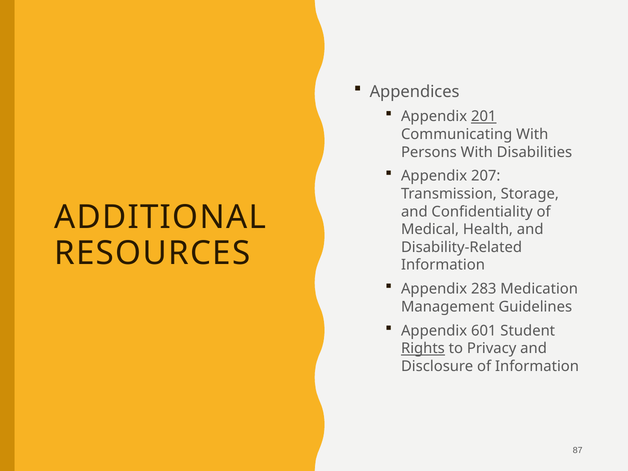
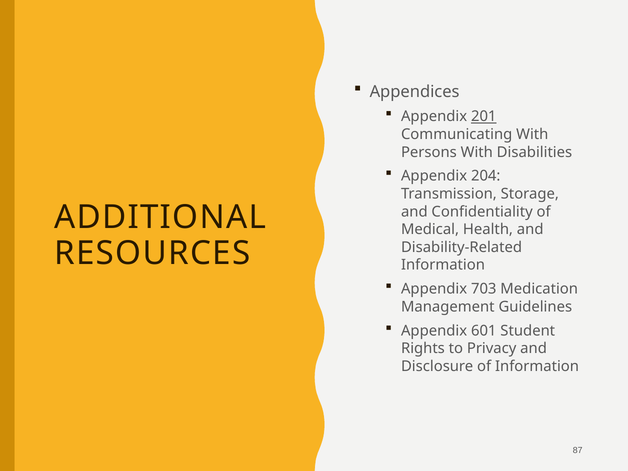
207: 207 -> 204 (486, 176)
283: 283 -> 703 (484, 289)
Rights underline: present -> none (423, 348)
